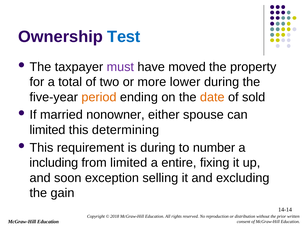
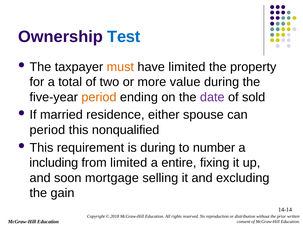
must colour: purple -> orange (120, 67)
have moved: moved -> limited (187, 67)
lower: lower -> value (185, 82)
date colour: orange -> purple (212, 97)
nonowner: nonowner -> residence (115, 115)
limited: limited -> period (47, 130)
determining: determining -> nonqualified (126, 130)
exception: exception -> mortgage (112, 178)
